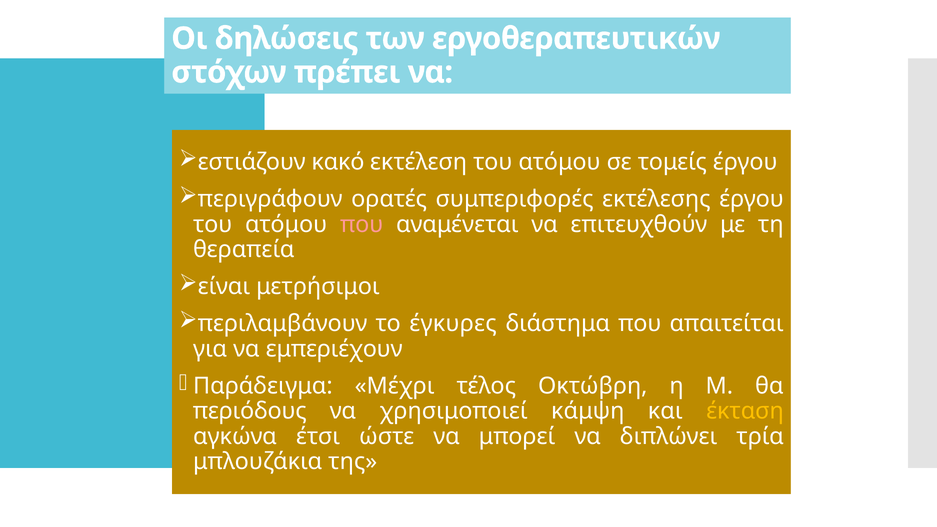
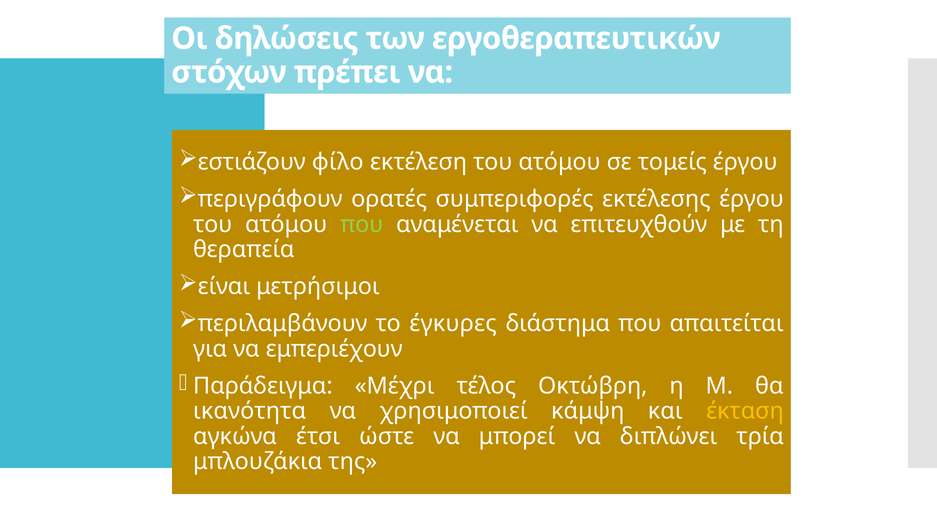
κακό: κακό -> φίλο (338, 162)
που colour: pink -> light green (362, 224)
περιόδους: περιόδους -> ικανότητα (250, 411)
